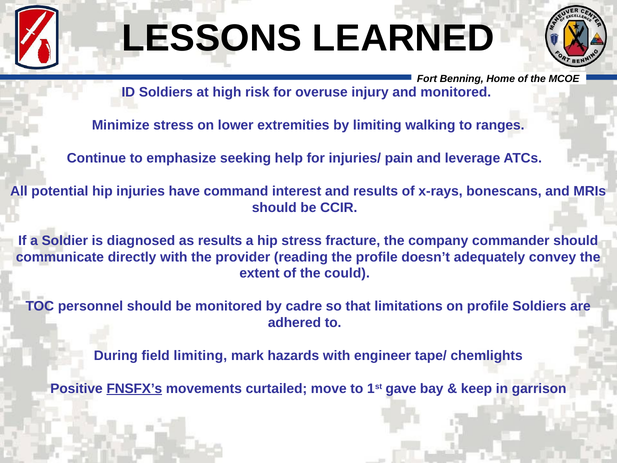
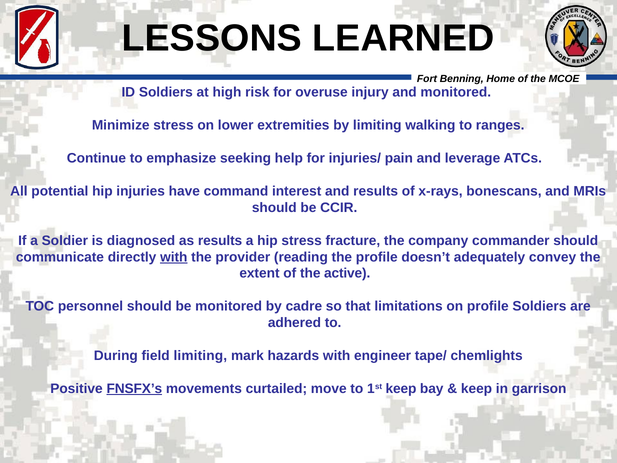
with underline: none -> present (174, 257)
could: could -> active (347, 273)
1st gave: gave -> keep (401, 388)
